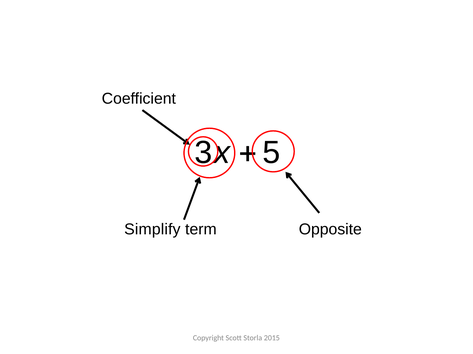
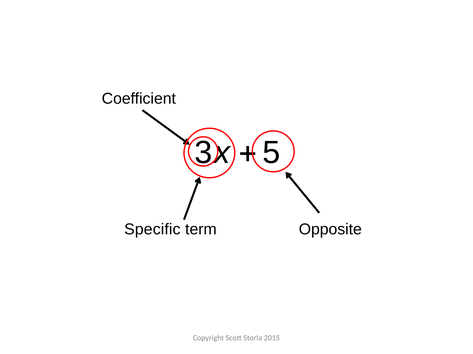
Simplify: Simplify -> Specific (152, 230)
